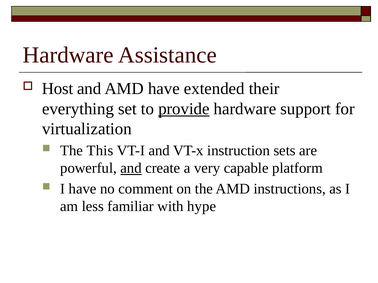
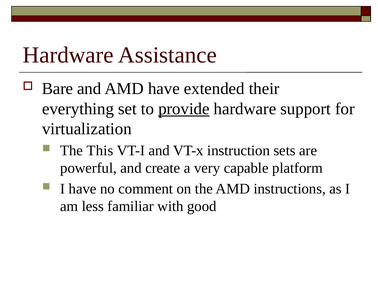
Host: Host -> Bare (58, 89)
and underline: present -> none (131, 168)
hype: hype -> good (202, 207)
